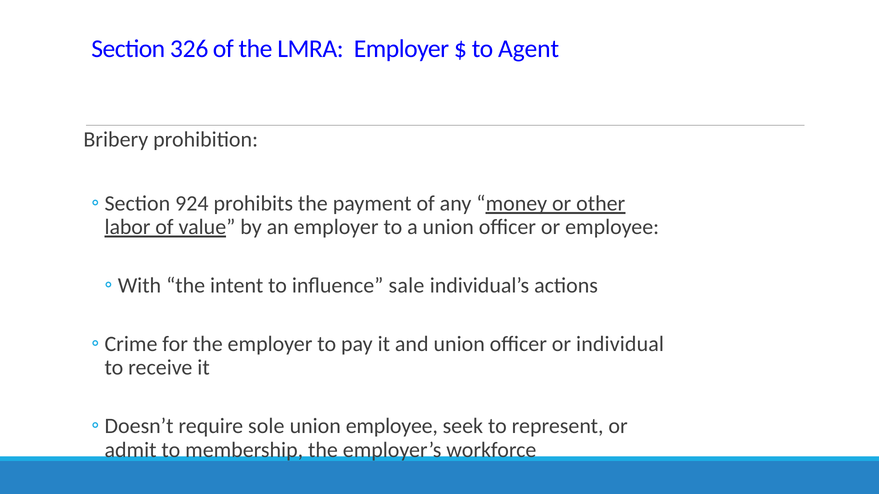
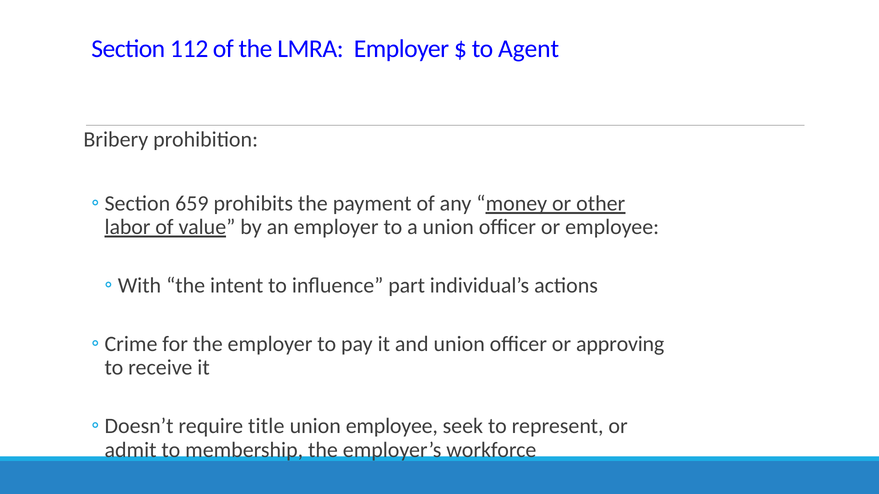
326: 326 -> 112 (189, 49)
924: 924 -> 659 (192, 204)
sale: sale -> part (407, 286)
individual: individual -> approving (620, 344)
sole: sole -> title (266, 426)
